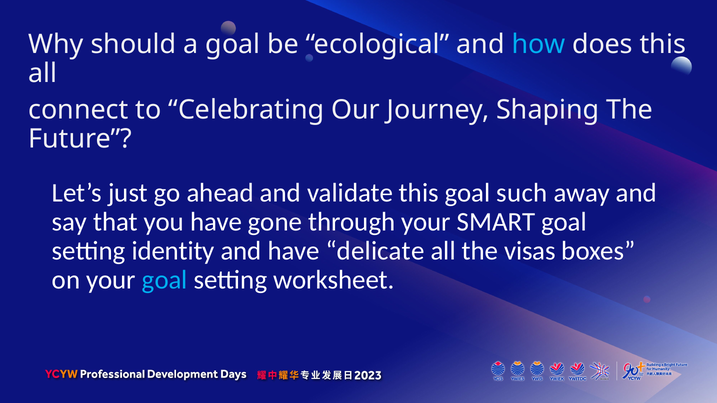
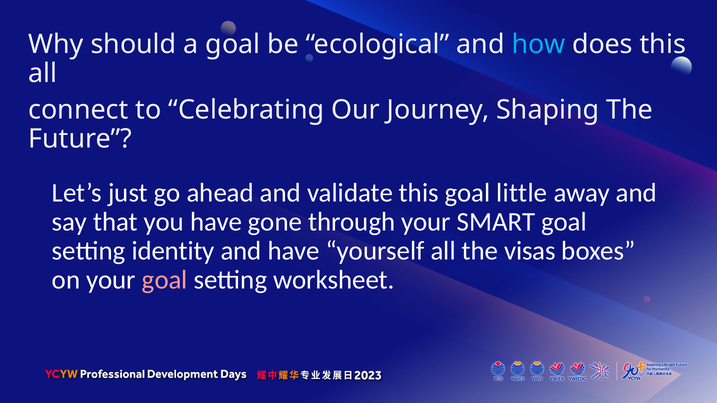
such: such -> little (522, 193)
delicate: delicate -> yourself (375, 251)
goal colour: light blue -> pink (165, 280)
